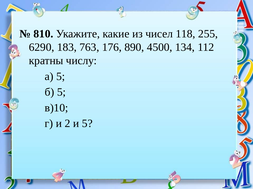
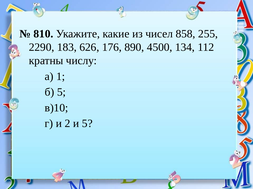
118: 118 -> 858 (186, 34)
6290: 6290 -> 2290 (42, 47)
763: 763 -> 626 (89, 47)
а 5: 5 -> 1 (61, 77)
